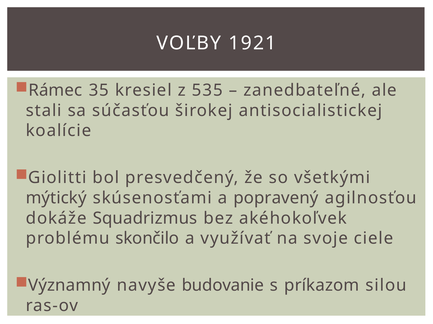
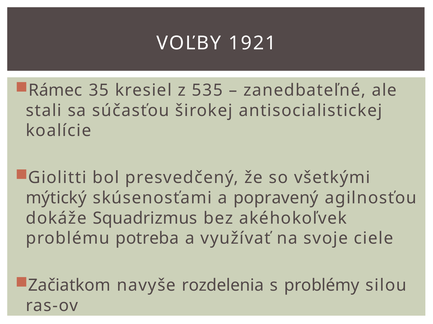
skončilo: skončilo -> potreba (147, 239)
Významný: Významný -> Začiatkom (69, 286)
budovanie: budovanie -> rozdelenia (223, 286)
príkazom: príkazom -> problémy (322, 286)
